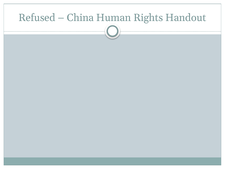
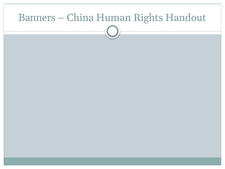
Refused: Refused -> Banners (37, 18)
